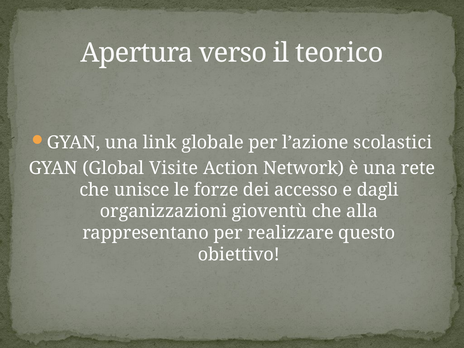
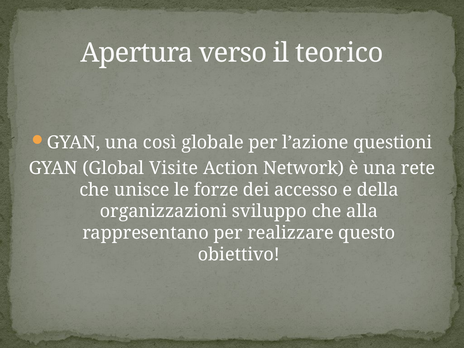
link: link -> così (160, 143)
scolastici: scolastici -> questioni (393, 143)
dagli: dagli -> della (378, 190)
gioventù: gioventù -> sviluppo (269, 211)
